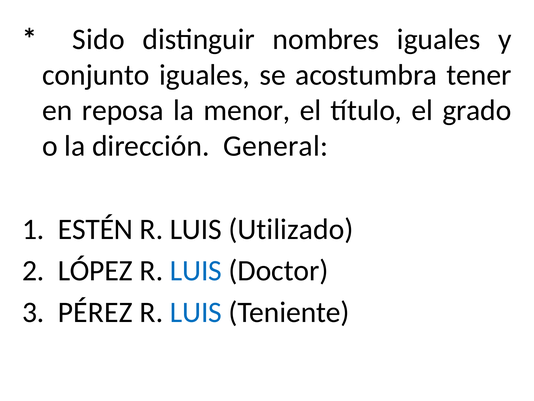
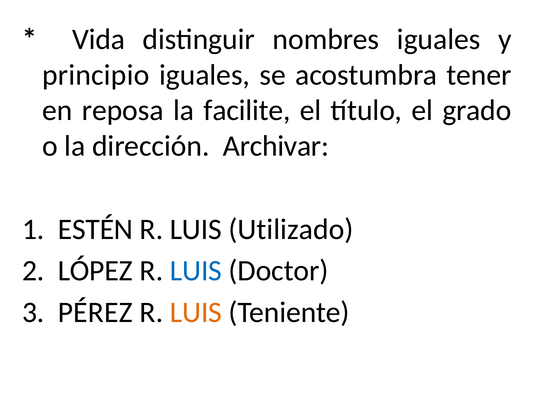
Sido: Sido -> Vida (99, 39)
conjunto: conjunto -> principio (96, 75)
menor: menor -> facilite (247, 110)
General: General -> Archivar (276, 146)
LUIS colour: blue -> orange (196, 312)
